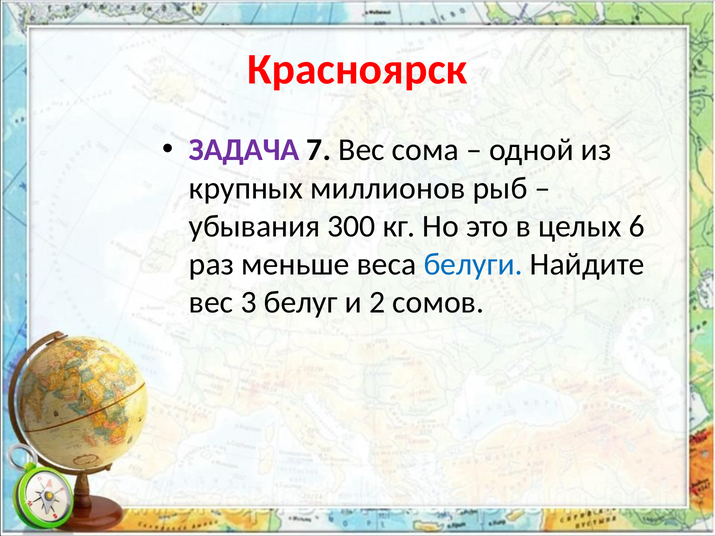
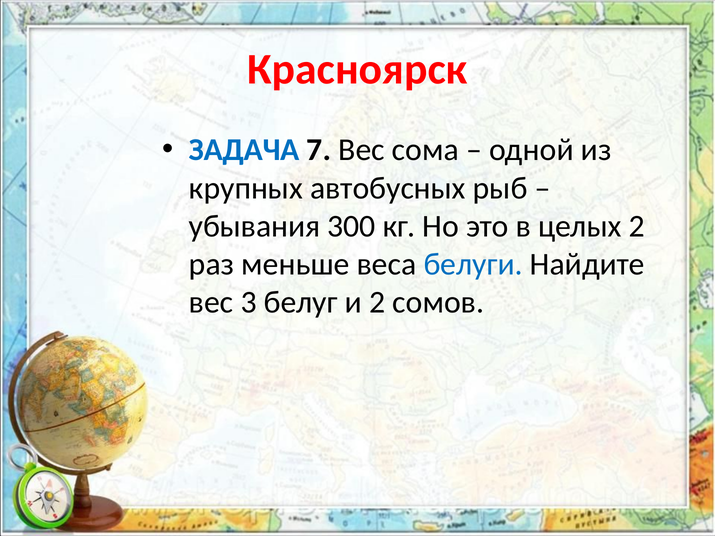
ЗАДАЧА colour: purple -> blue (244, 150)
миллионов: миллионов -> автобусных (388, 188)
целых 6: 6 -> 2 (637, 226)
